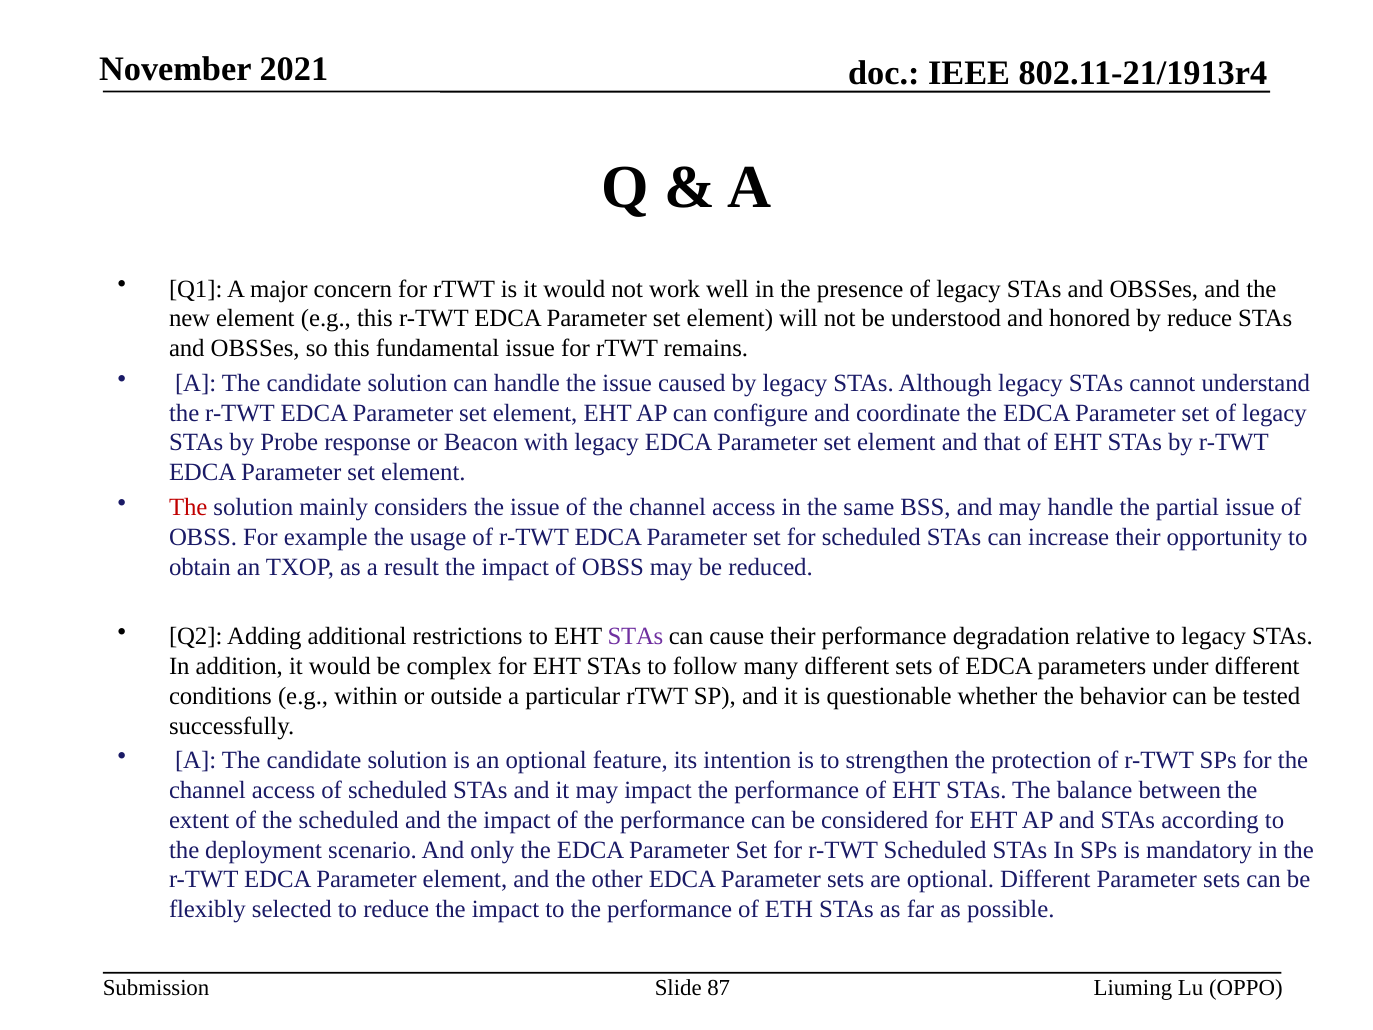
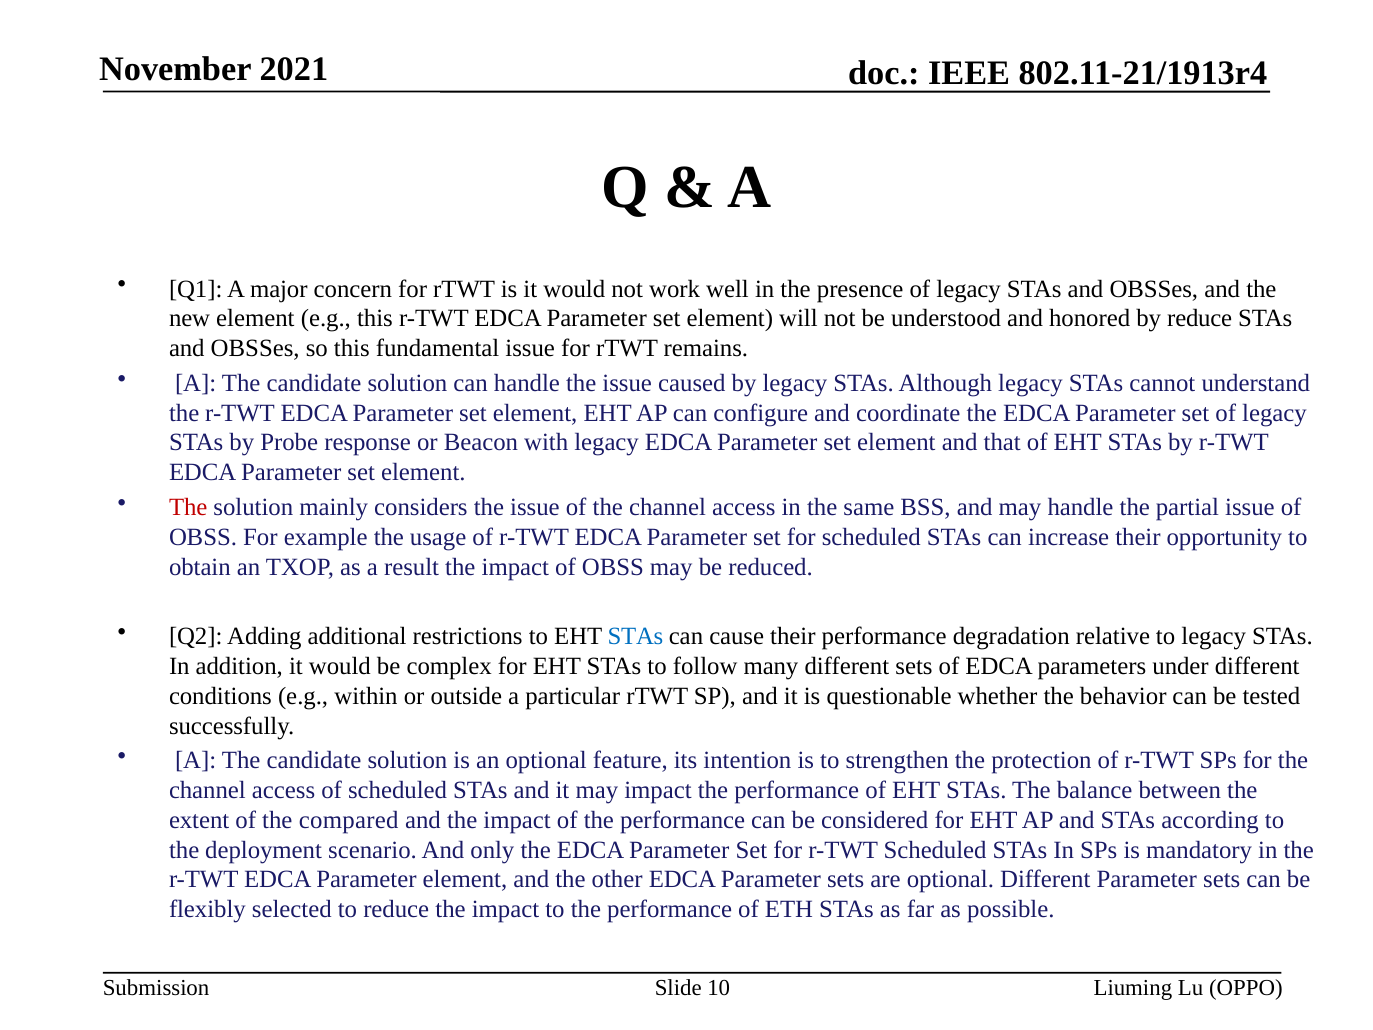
STAs colour: purple -> blue (635, 636)
the scheduled: scheduled -> compared (349, 820)
87: 87 -> 10 (719, 988)
